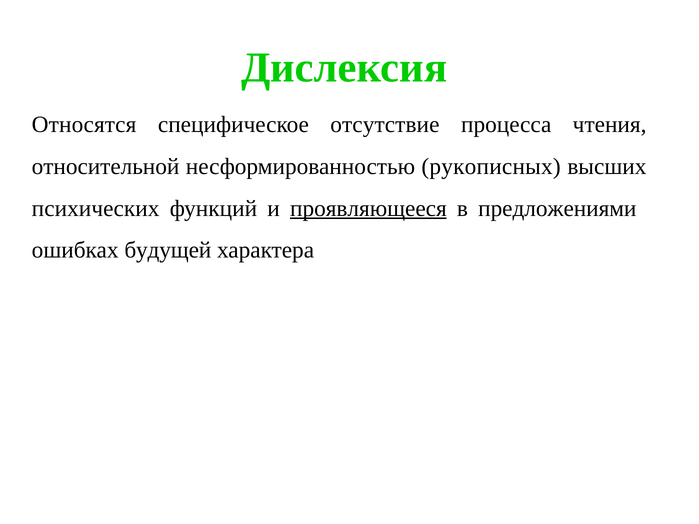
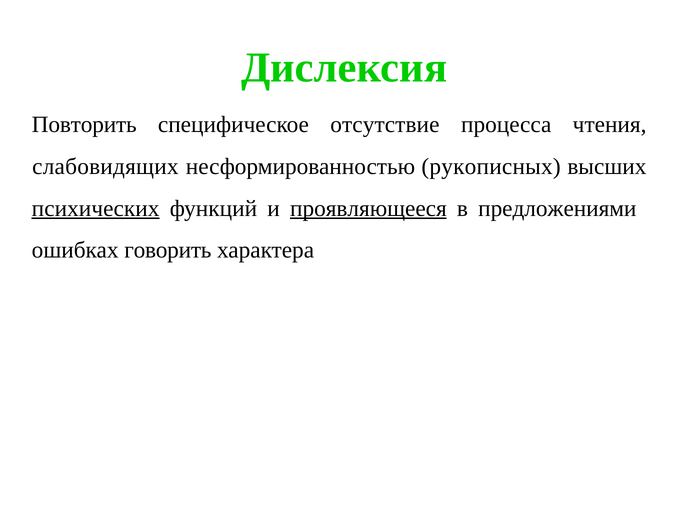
Относятся: Относятся -> Повторить (84, 125)
относительной: относительной -> слабовидящих (105, 167)
психических underline: none -> present (96, 208)
будущей: будущей -> говорить (168, 250)
